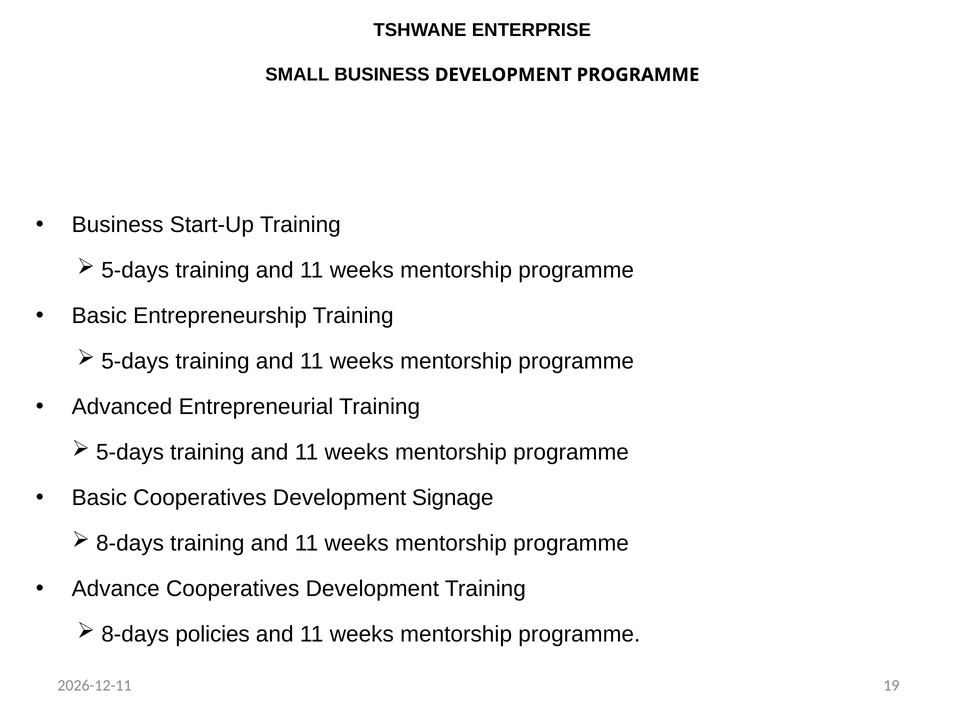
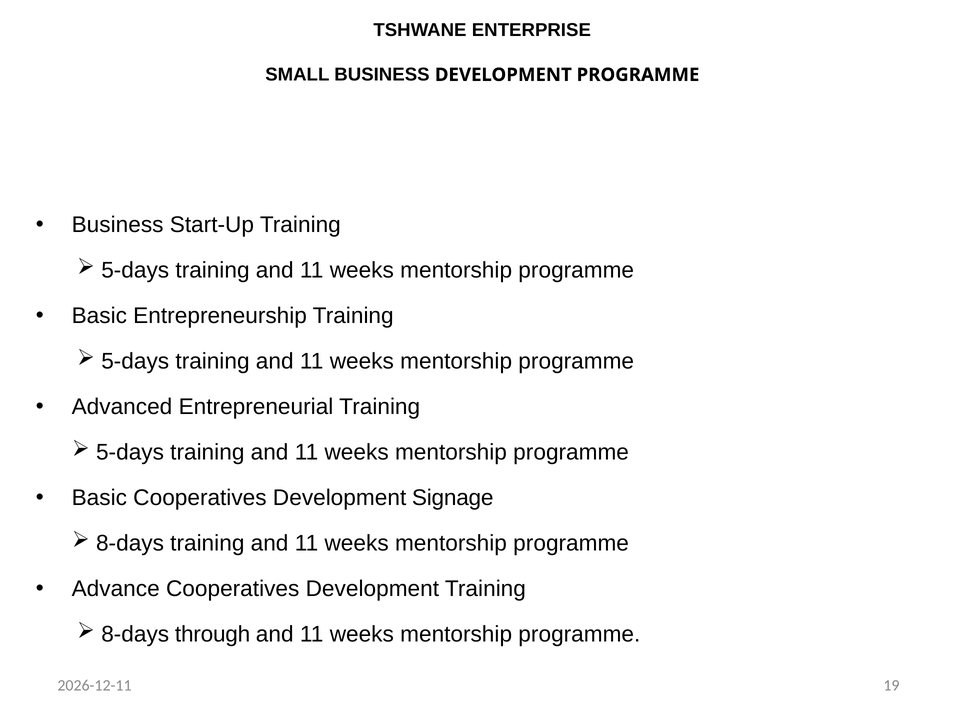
policies: policies -> through (213, 634)
